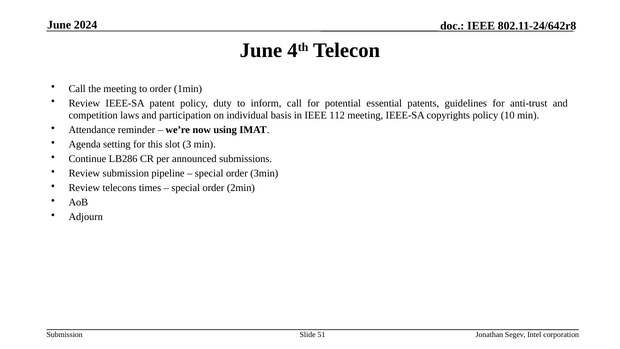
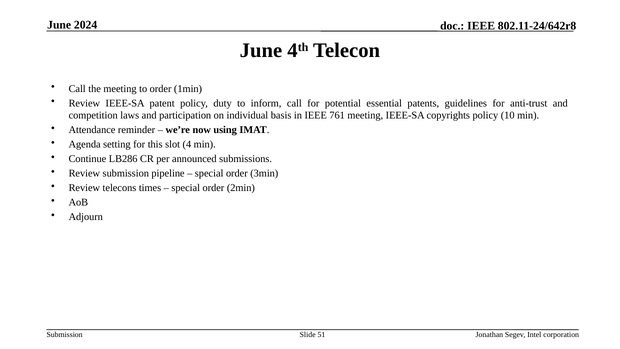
112: 112 -> 761 (337, 115)
3: 3 -> 4 (187, 144)
